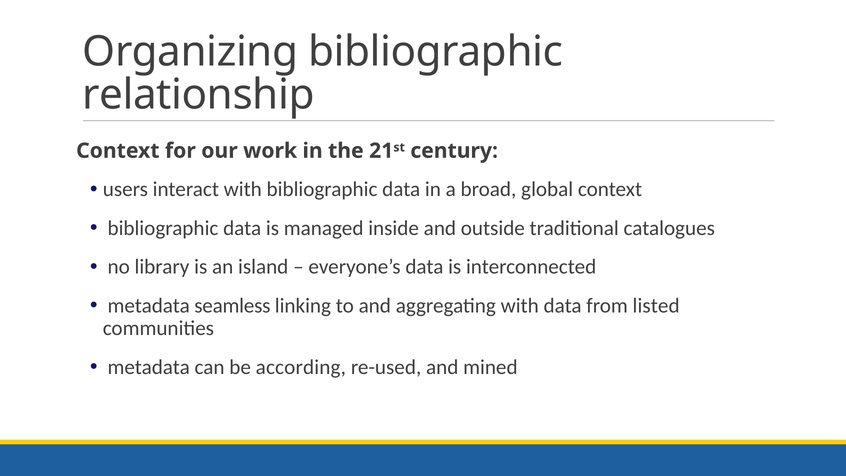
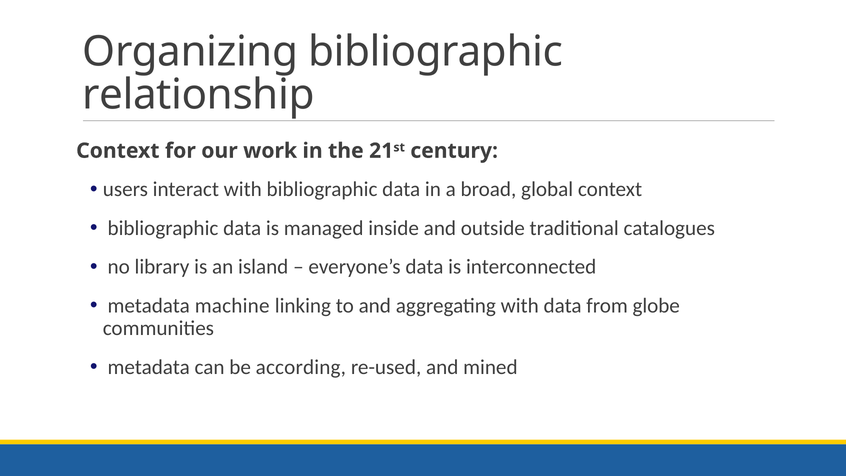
seamless: seamless -> machine (232, 306)
listed: listed -> globe (656, 306)
